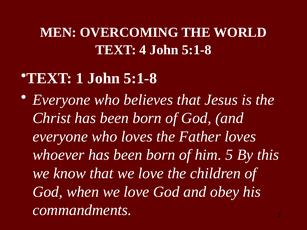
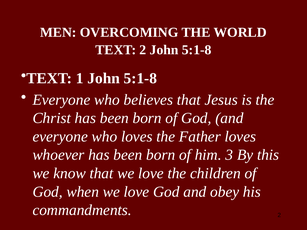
TEXT 4: 4 -> 2 (143, 50)
5: 5 -> 3 (229, 155)
